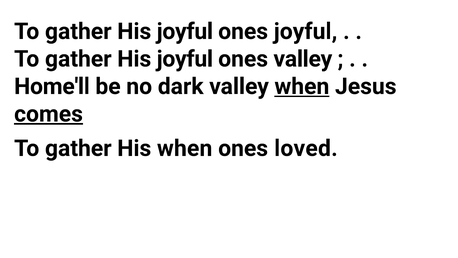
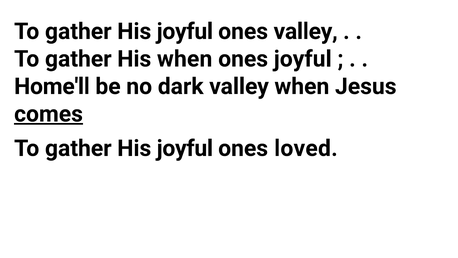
ones joyful: joyful -> valley (306, 31)
joyful: joyful -> when (185, 59)
ones valley: valley -> joyful (303, 59)
when underline: present -> none (302, 86)
when: when -> joyful (185, 148)
